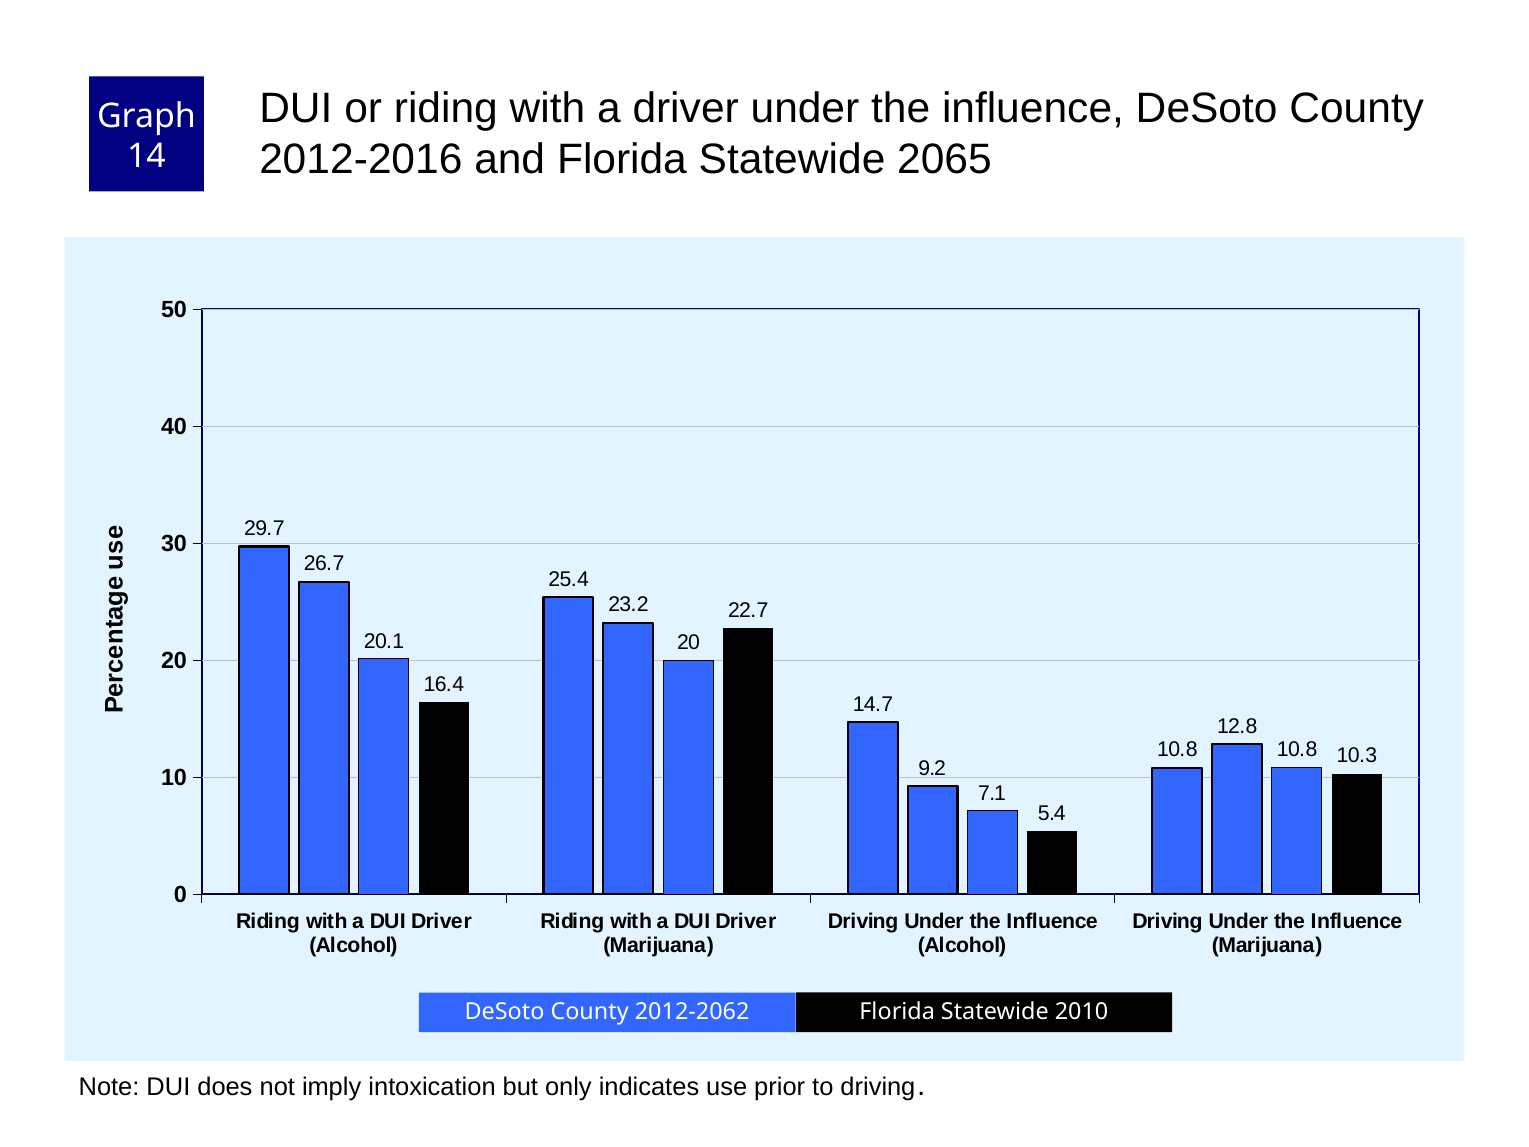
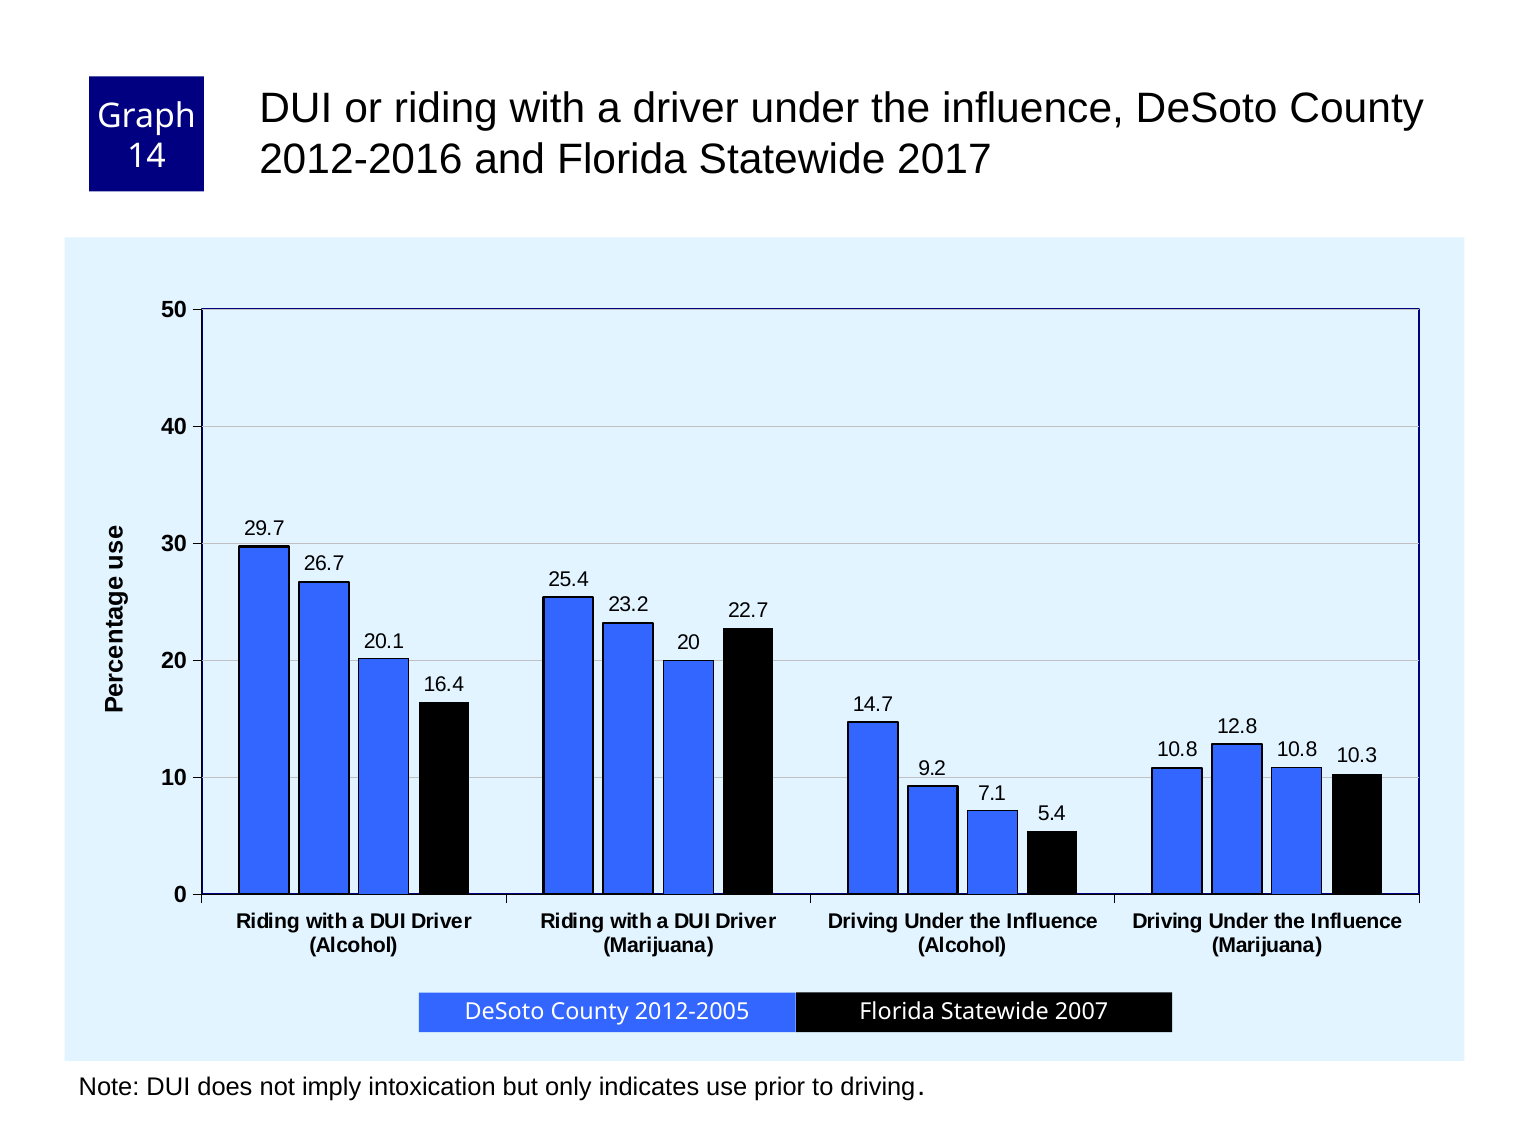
2065: 2065 -> 2017 (944, 160)
2012-2062: 2012-2062 -> 2012-2005 (692, 1012)
2010: 2010 -> 2007 (1082, 1012)
